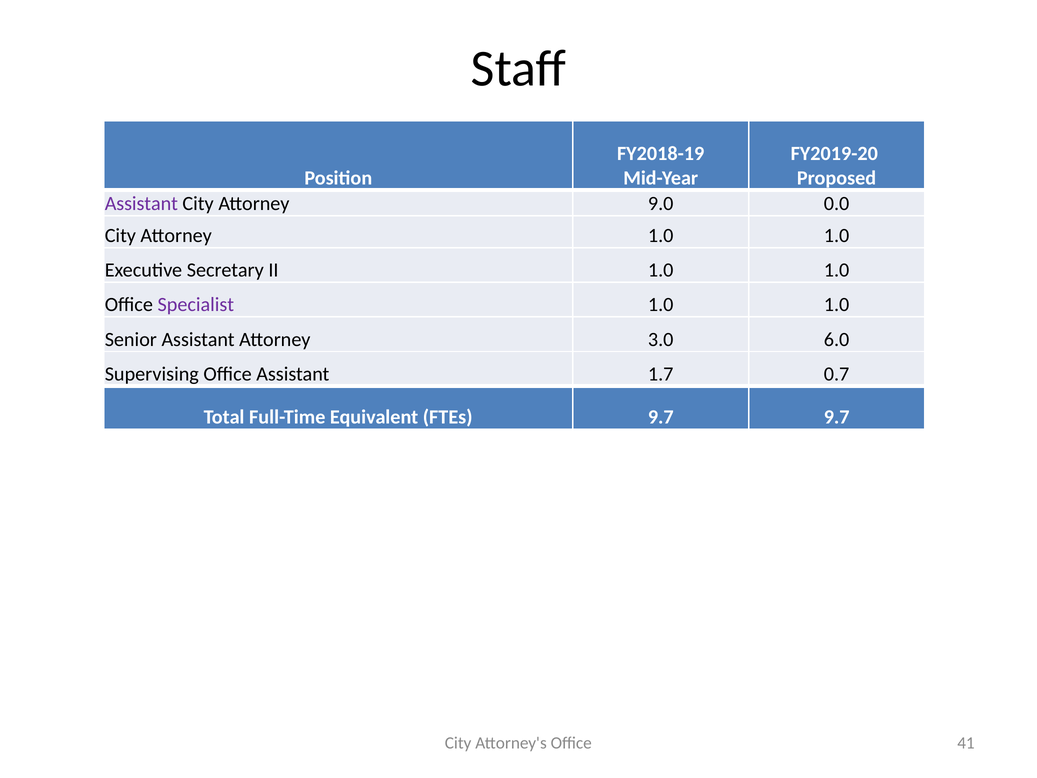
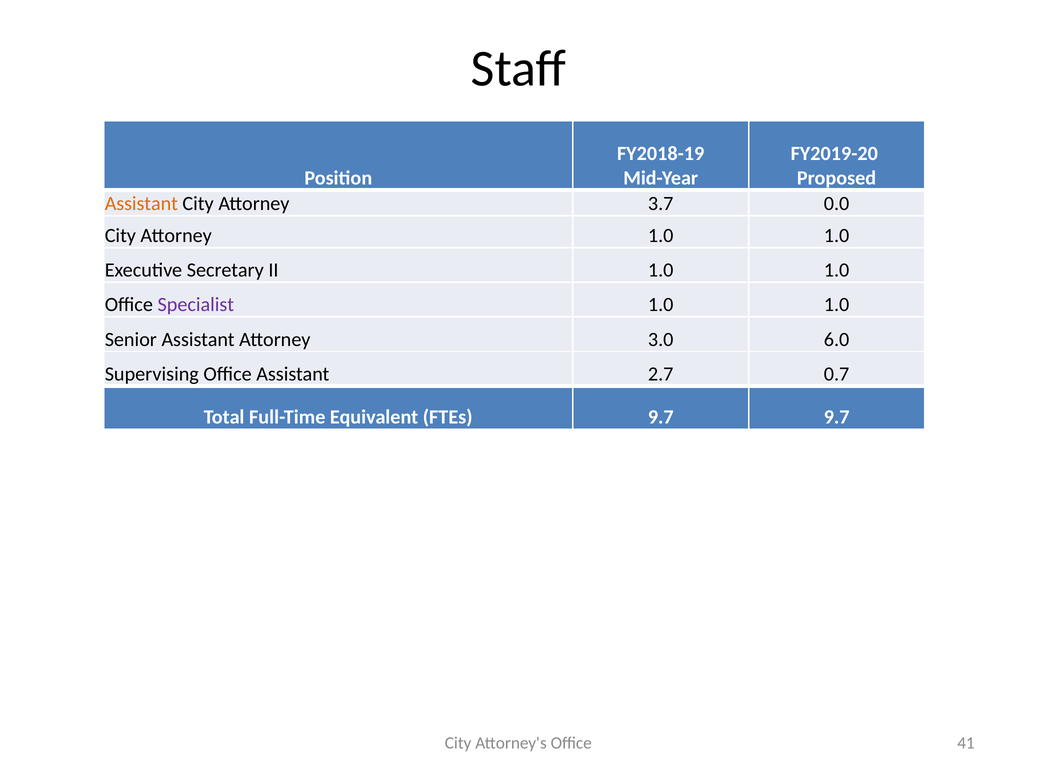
Assistant colour: purple -> orange (141, 204)
9.0: 9.0 -> 3.7 (661, 204)
1.7: 1.7 -> 2.7 (661, 374)
